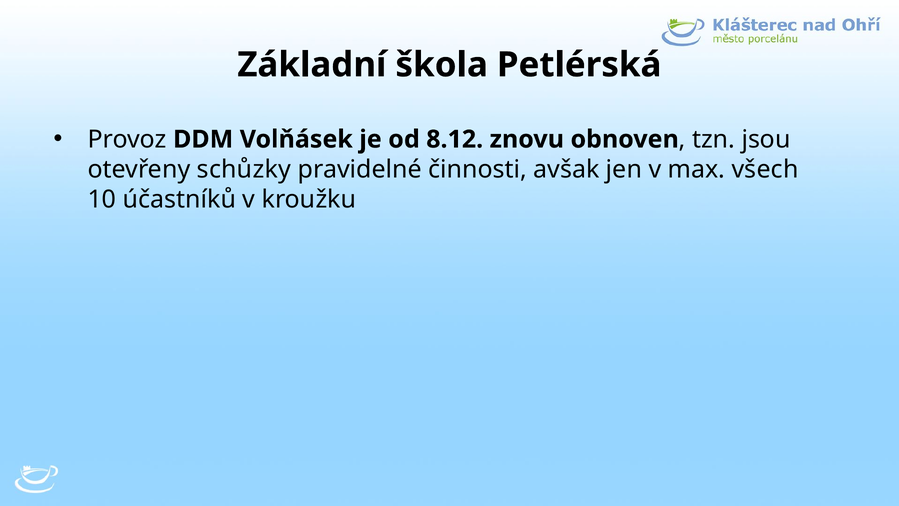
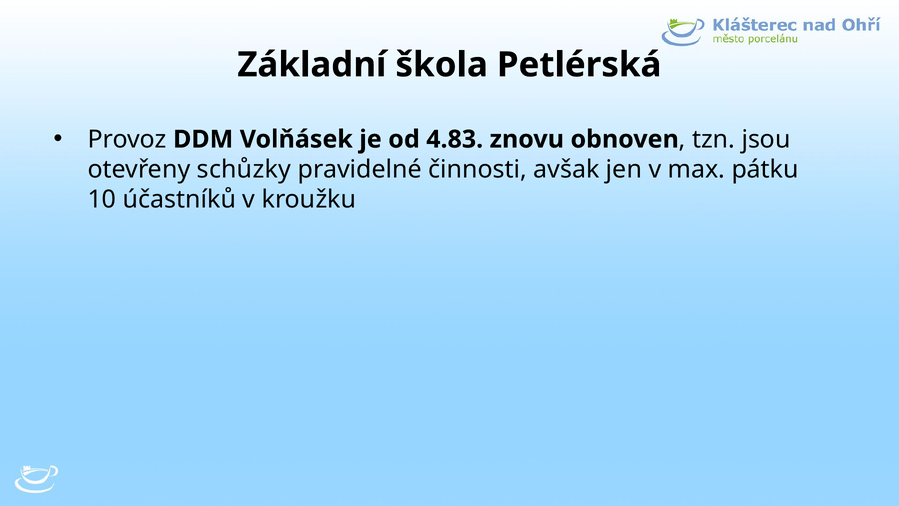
8.12: 8.12 -> 4.83 (455, 139)
všech: všech -> pátku (765, 169)
